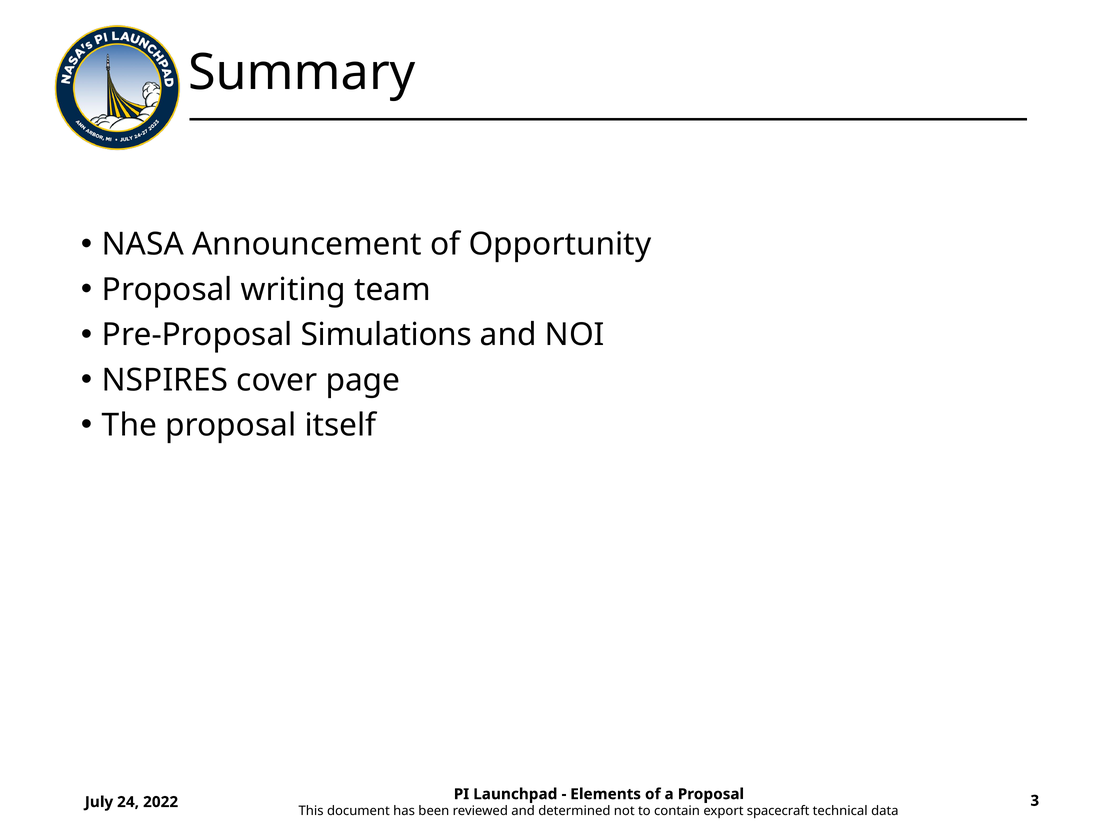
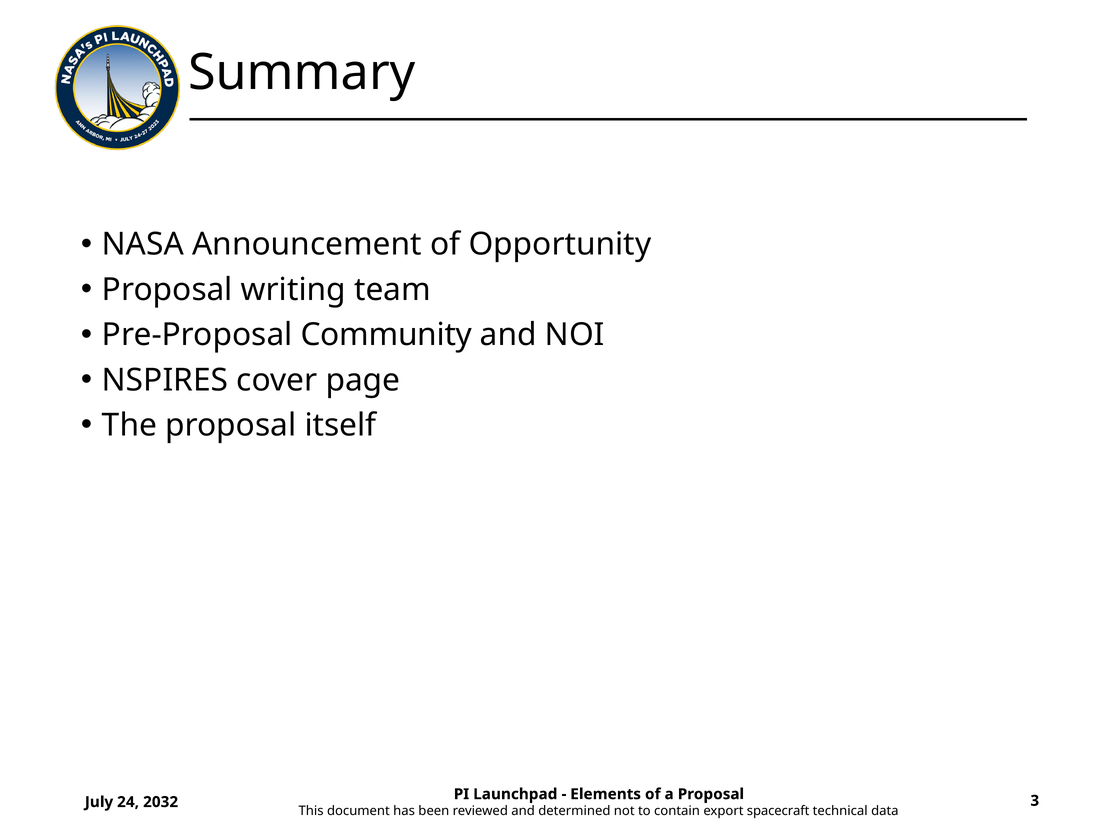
Simulations: Simulations -> Community (386, 335)
2022: 2022 -> 2032 (161, 802)
